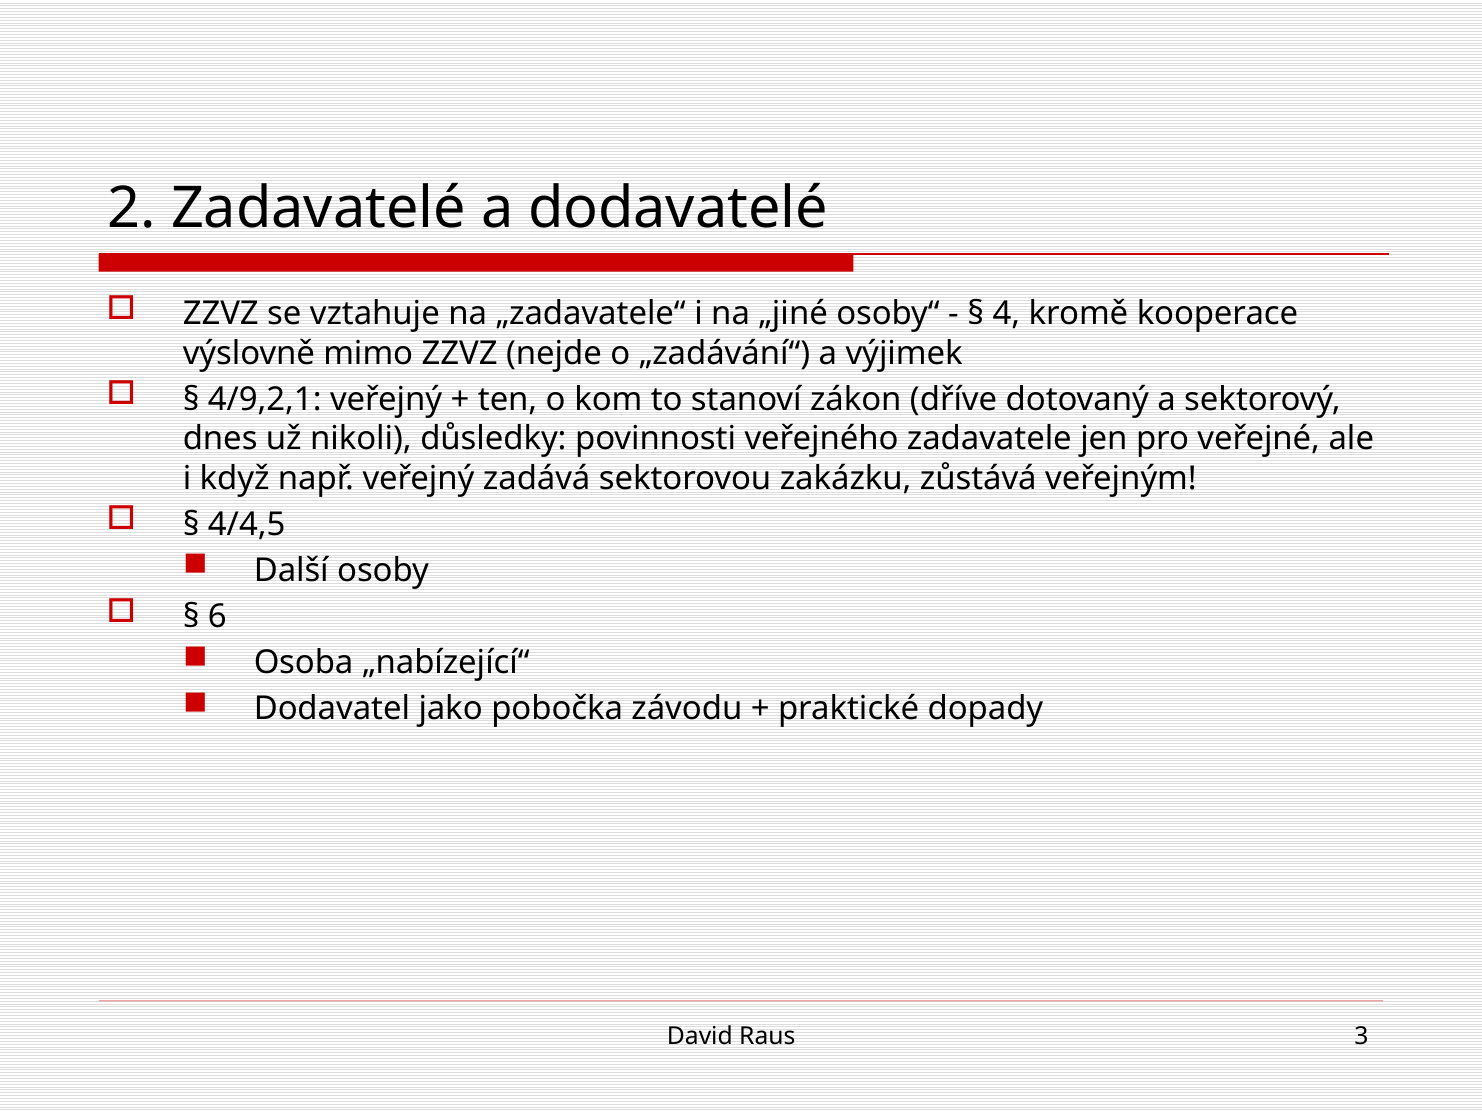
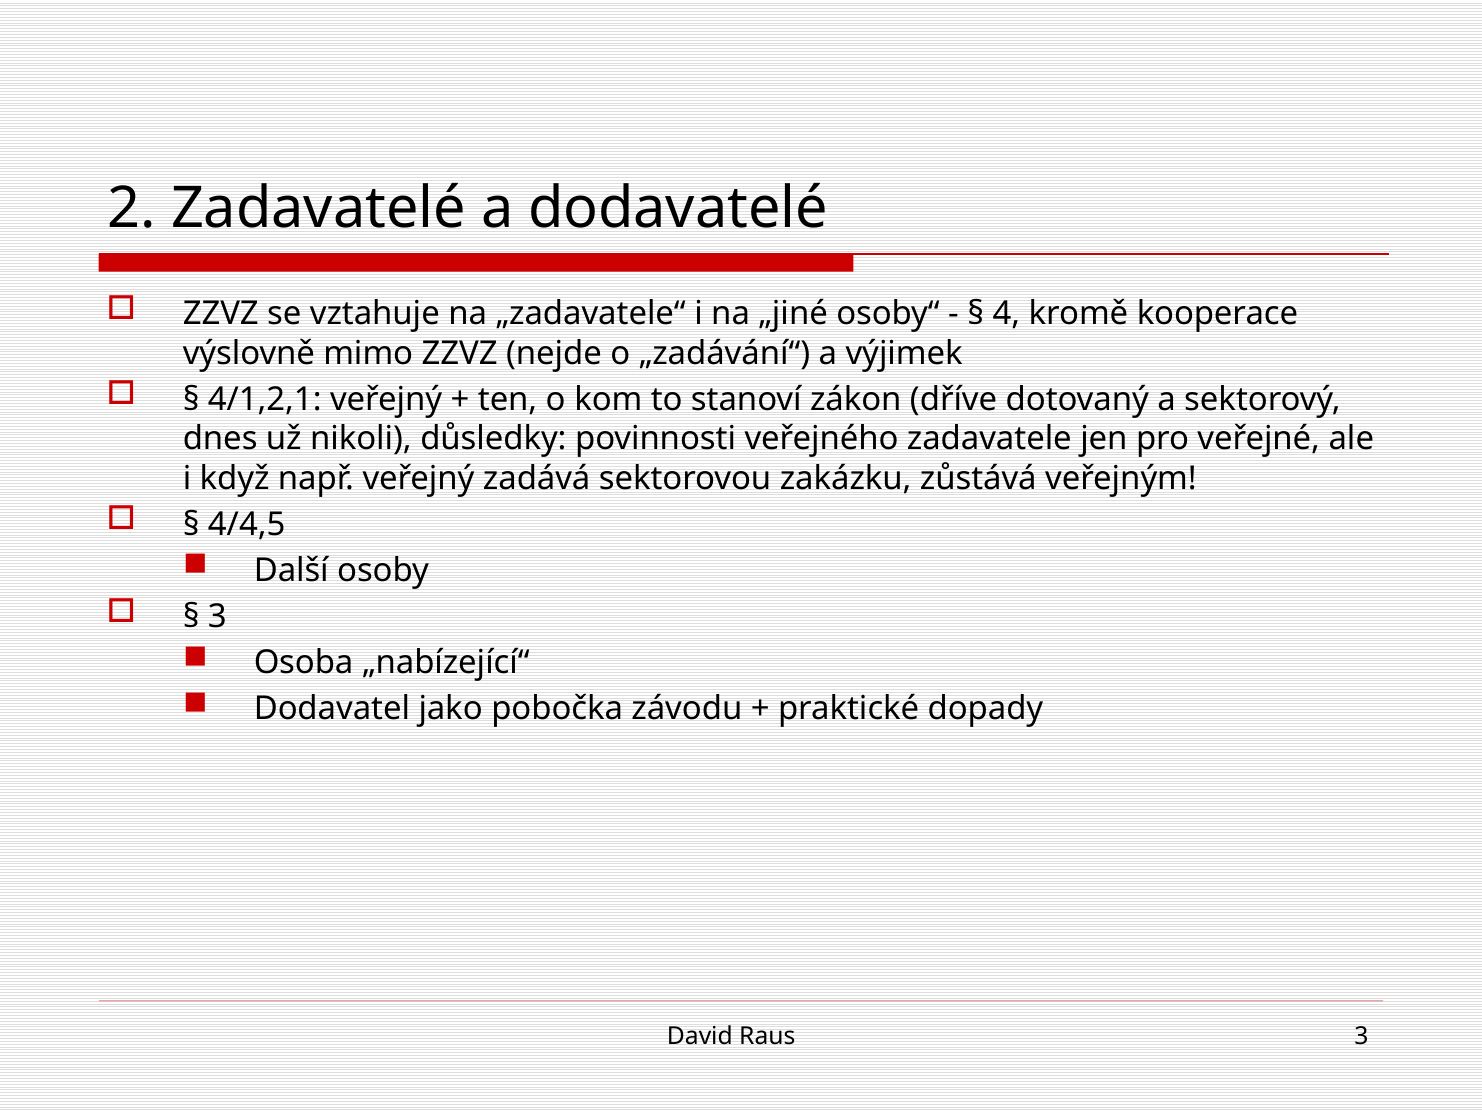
4/9,2,1: 4/9,2,1 -> 4/1,2,1 (265, 399)
6: 6 -> 3 (217, 616)
